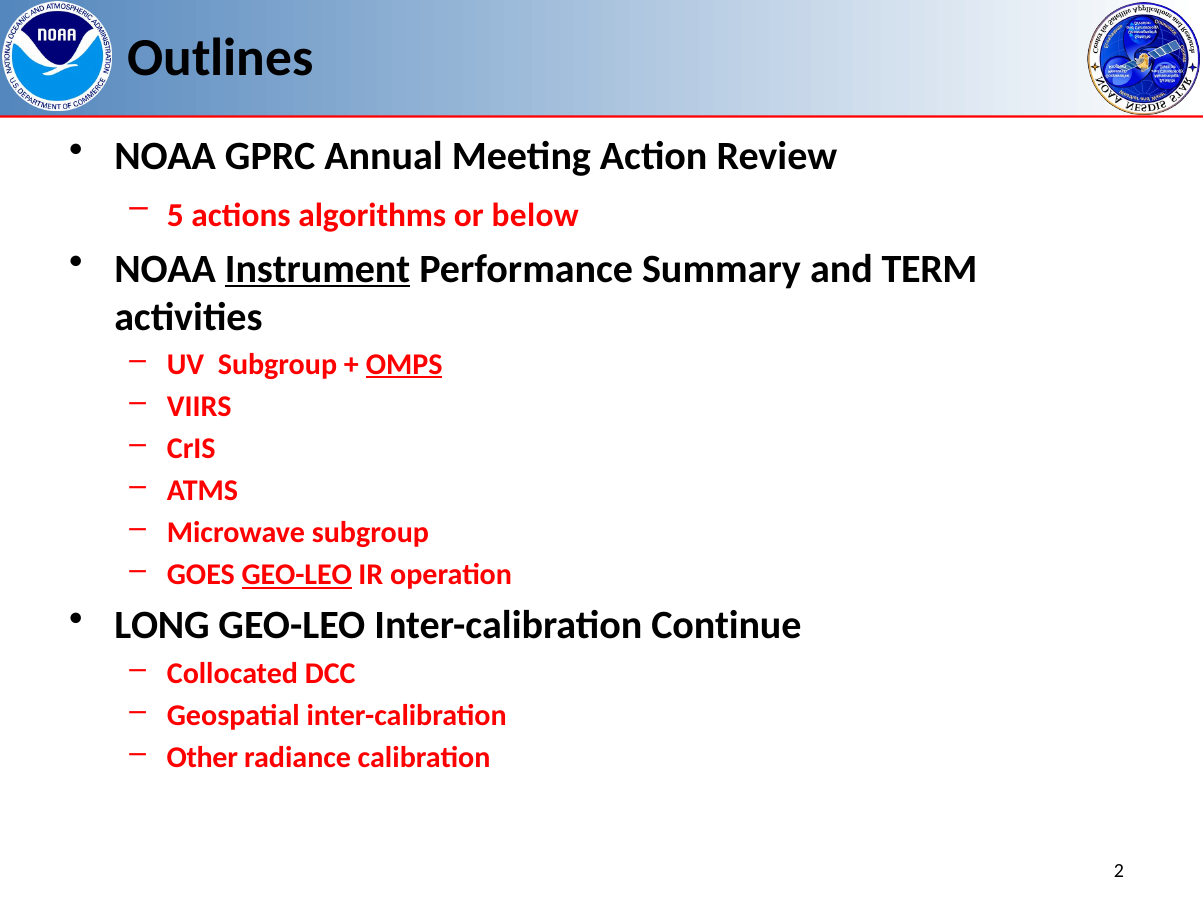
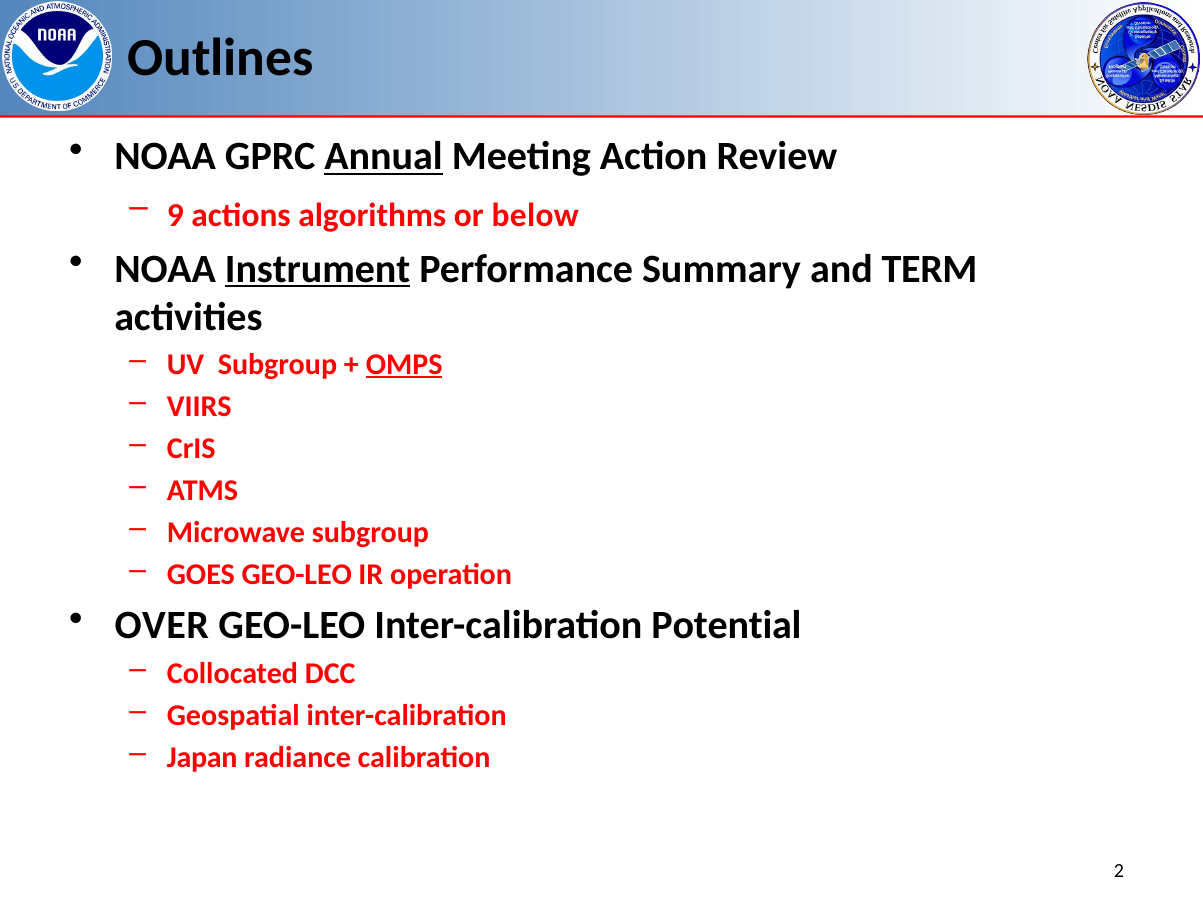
Annual underline: none -> present (383, 157)
5: 5 -> 9 (175, 215)
GEO-LEO underline: present -> none (297, 575)
LONG: LONG -> OVER (162, 626)
Continue: Continue -> Potential (726, 626)
Other: Other -> Japan (202, 757)
